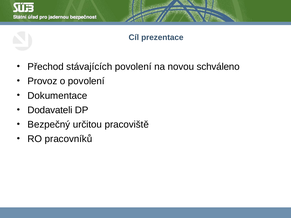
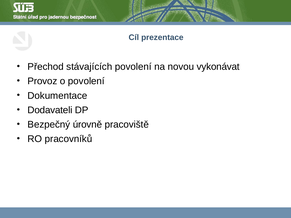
schváleno: schváleno -> vykonávat (218, 67)
určitou: určitou -> úrovně (87, 125)
